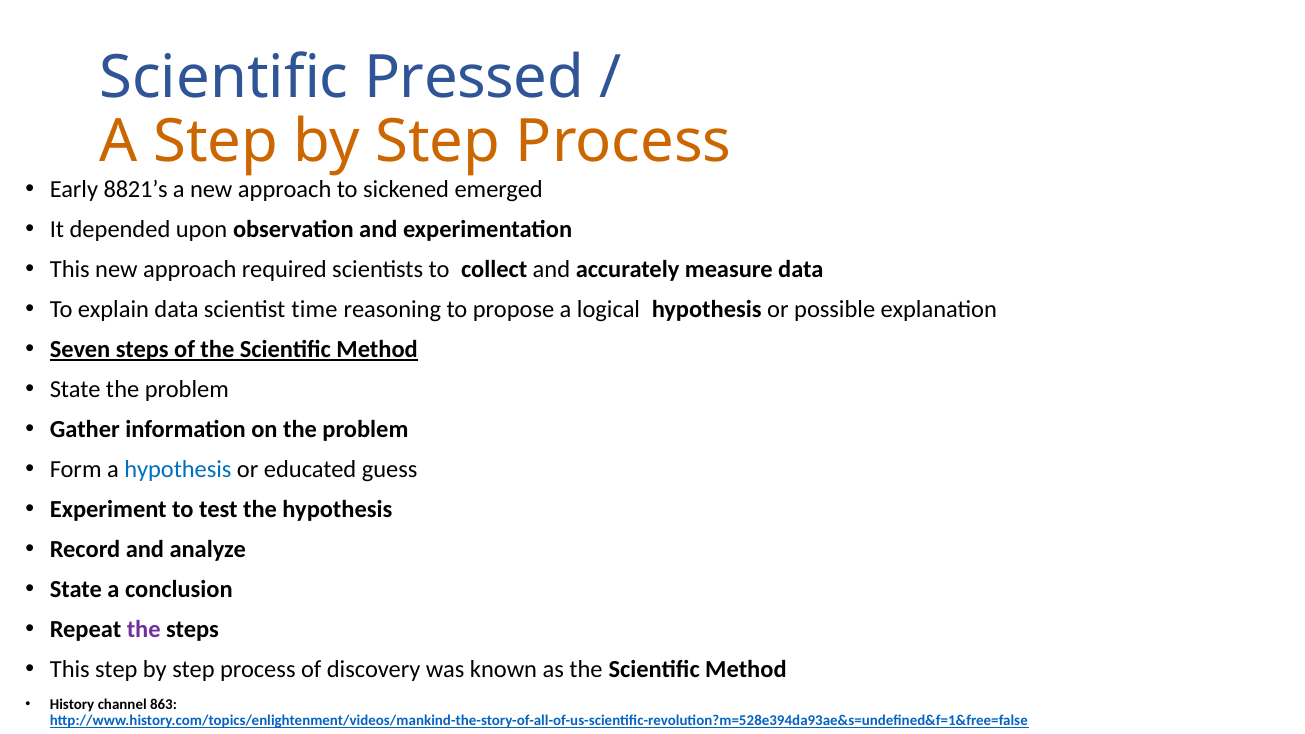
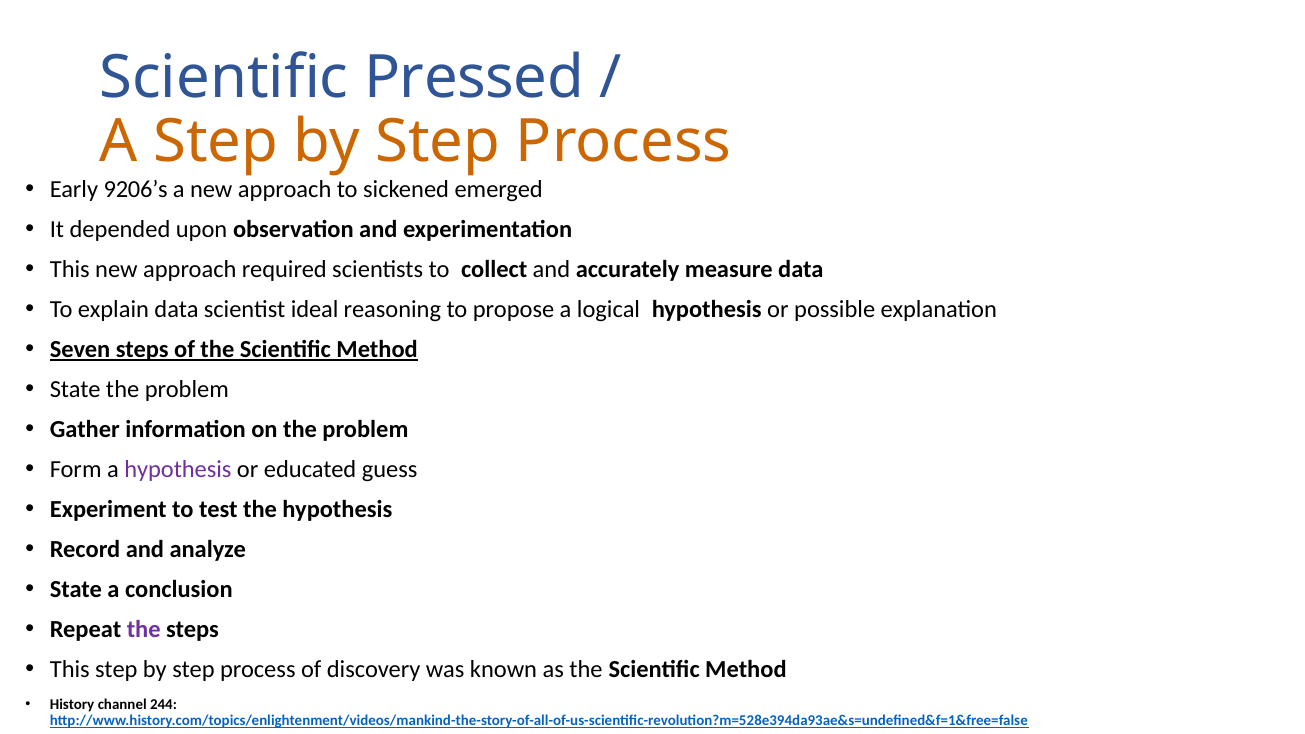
8821’s: 8821’s -> 9206’s (136, 189)
time: time -> ideal (315, 309)
hypothesis colour: blue -> purple (178, 470)
863: 863 -> 244 (164, 705)
